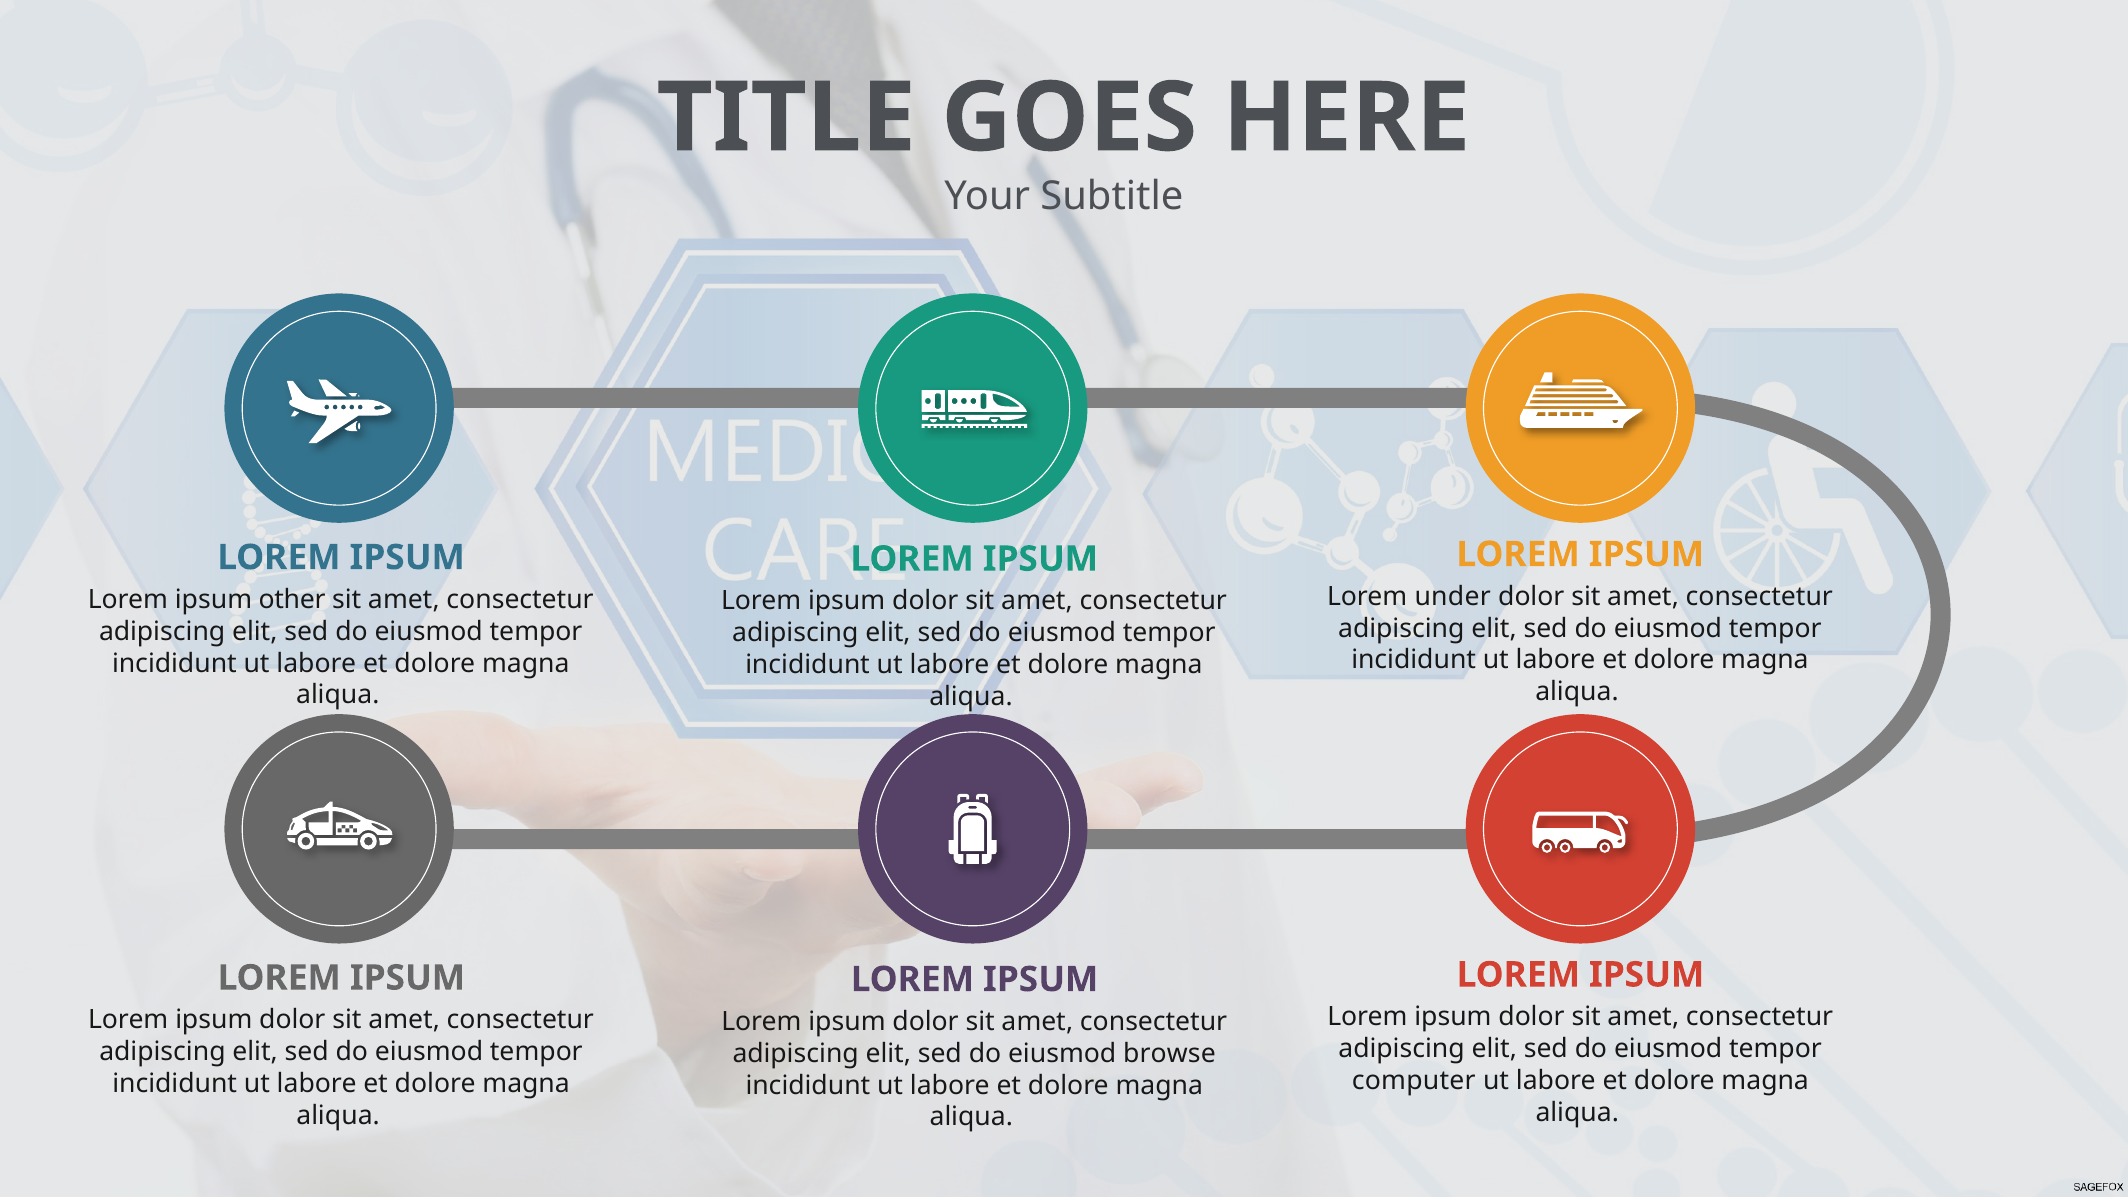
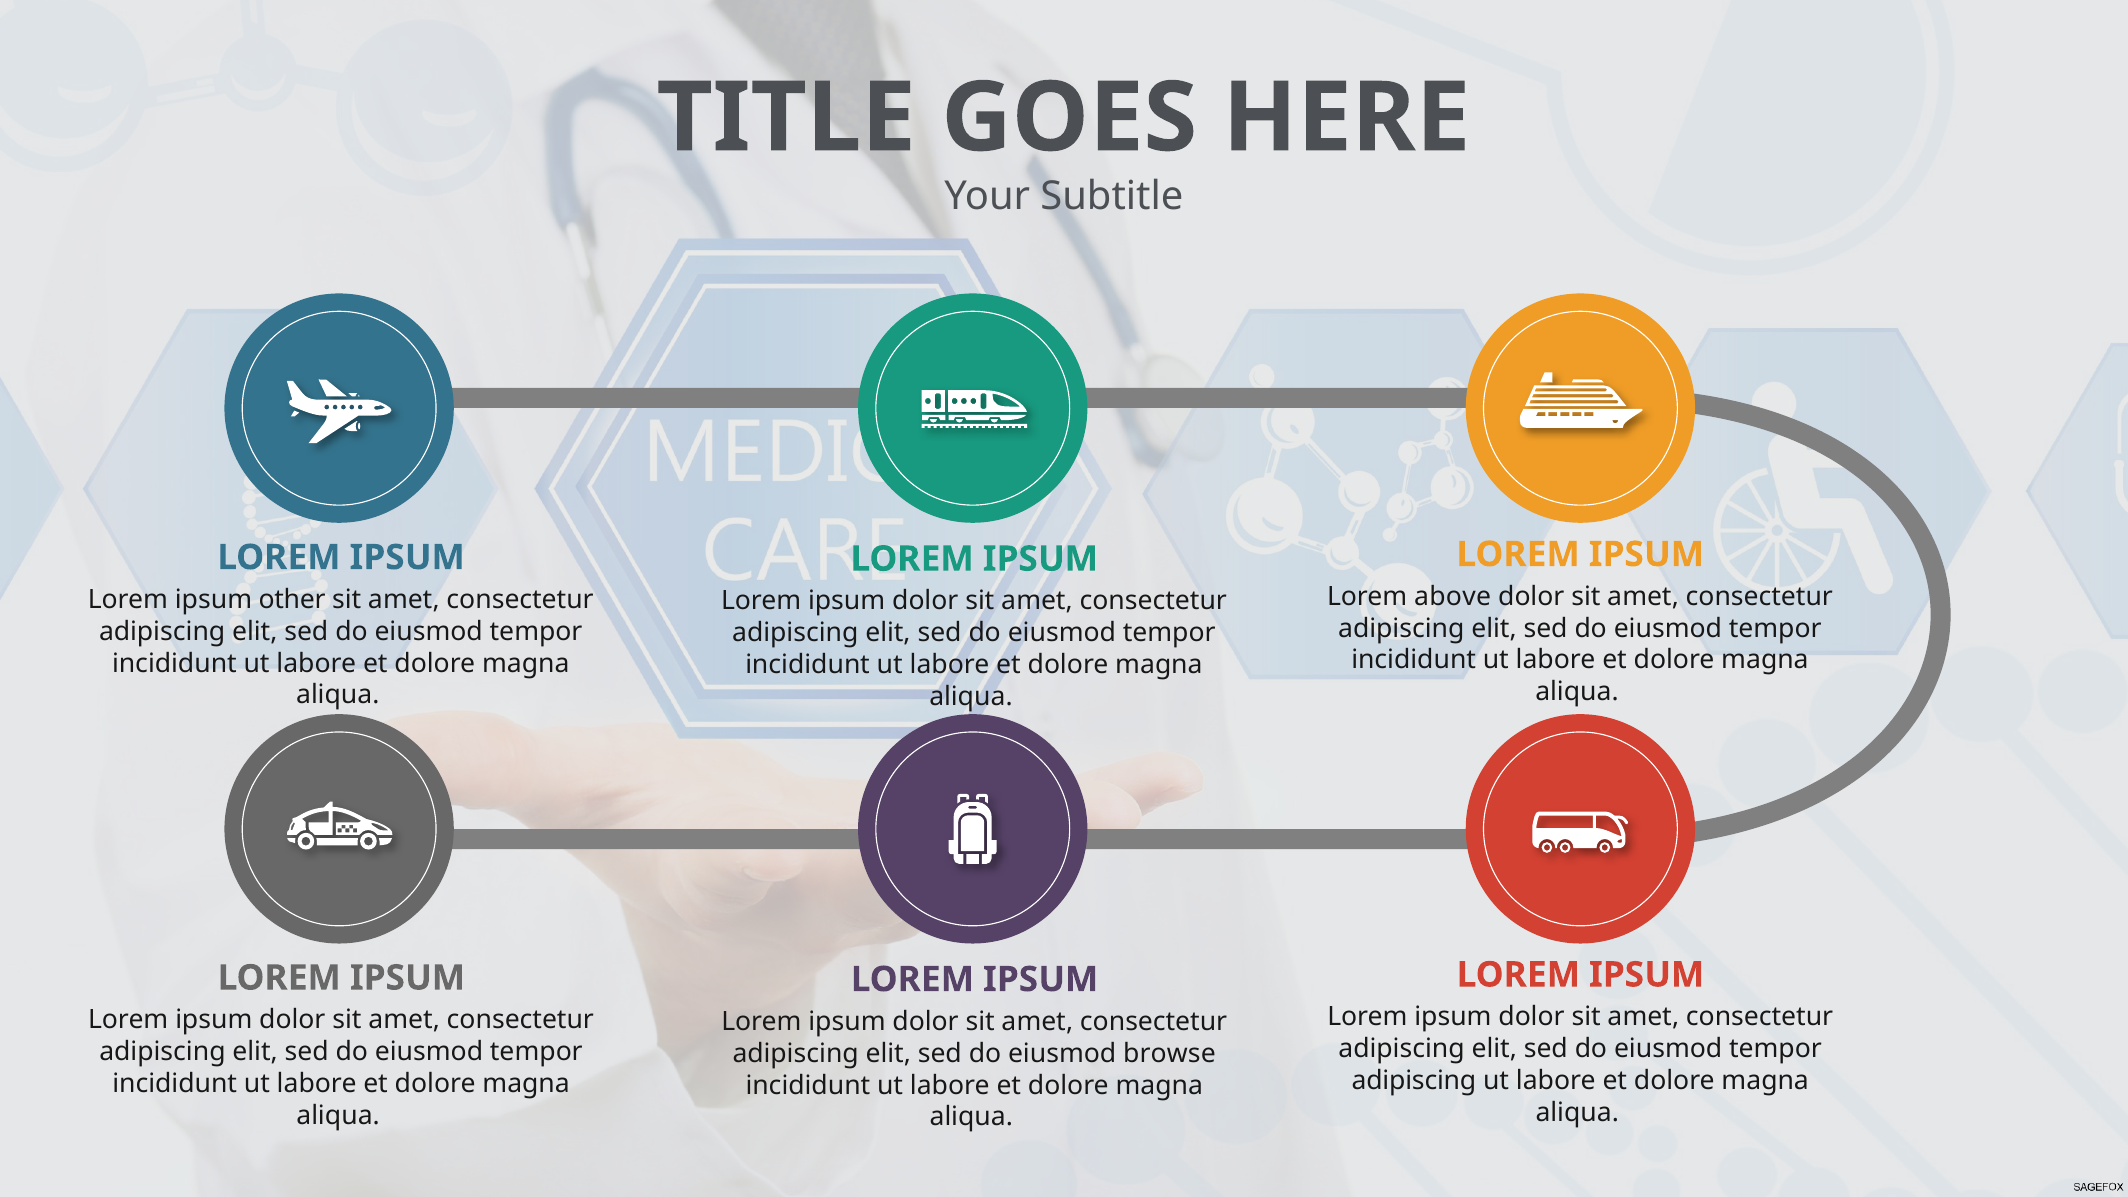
under: under -> above (1453, 596)
computer: computer -> adipiscing (1414, 1081)
